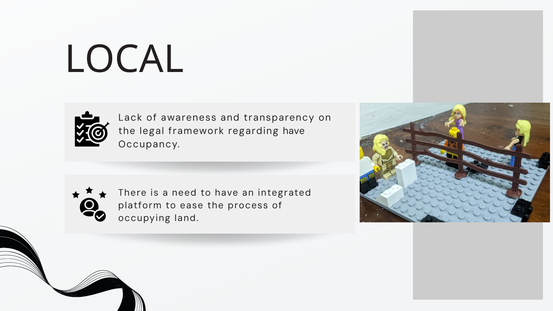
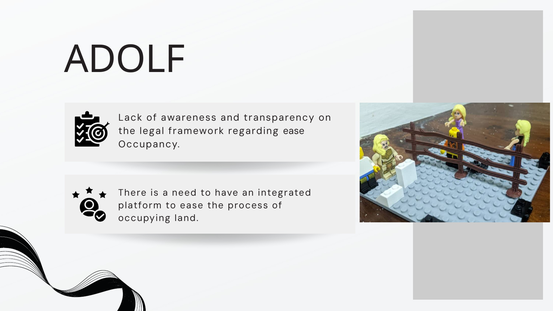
LOCAL: LOCAL -> ADOLF (125, 59)
regarding have: have -> ease (294, 131)
